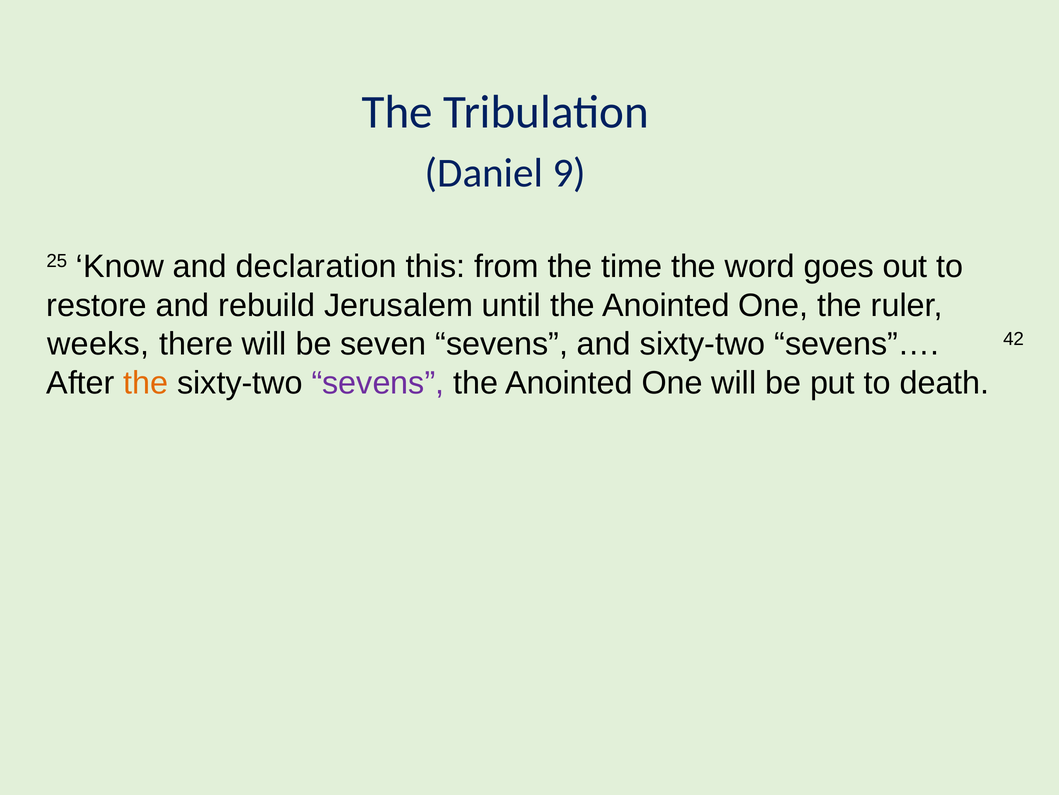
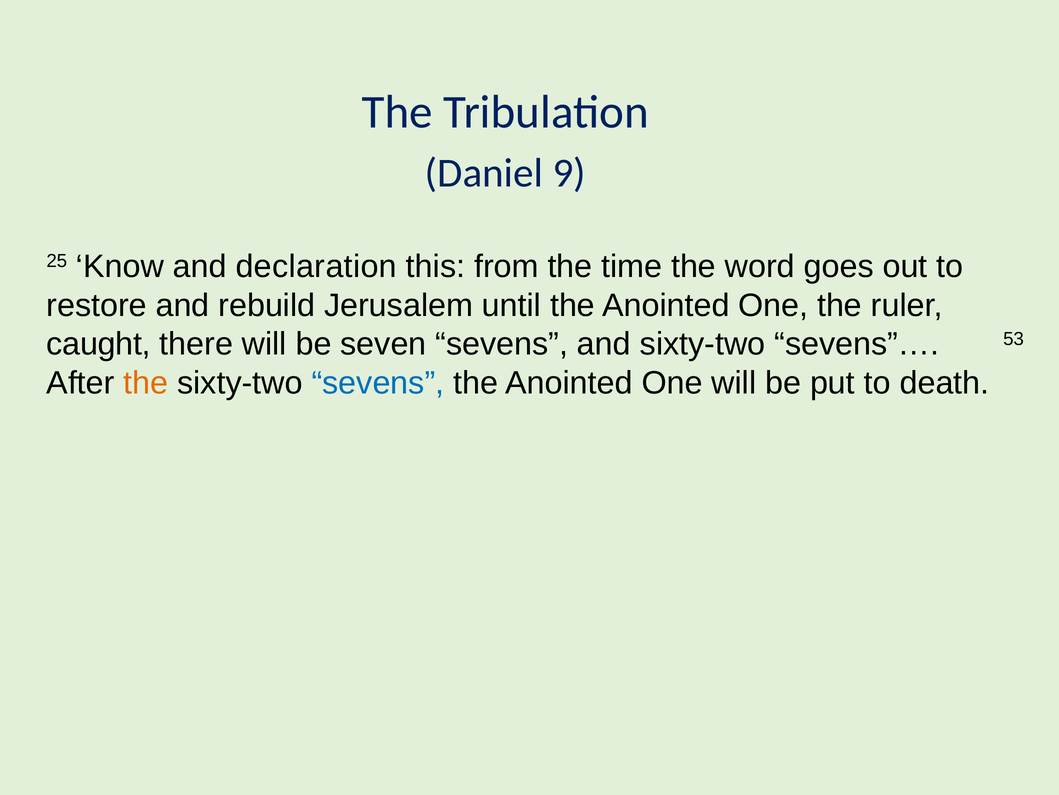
weeks: weeks -> caught (99, 344)
42: 42 -> 53 (1014, 339)
sevens colour: purple -> blue (378, 383)
